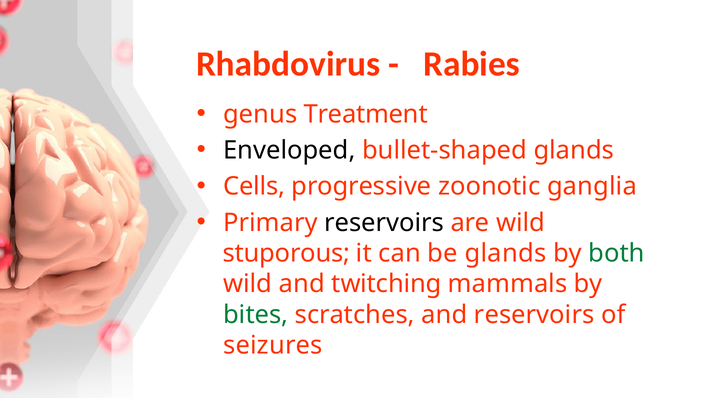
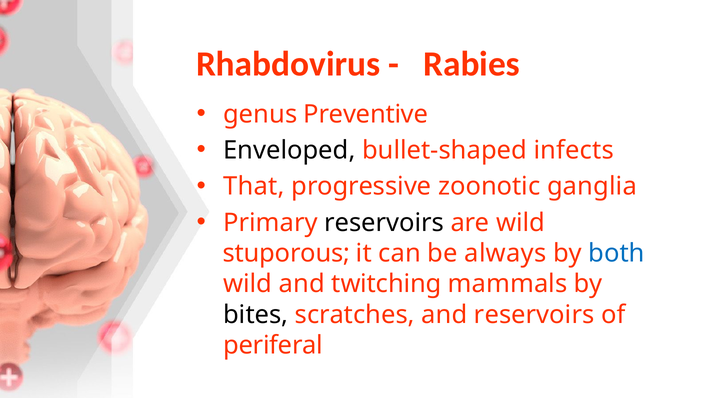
Treatment: Treatment -> Preventive (366, 114)
bullet-shaped glands: glands -> infects (574, 150)
Cells: Cells -> That (254, 187)
be glands: glands -> always (505, 253)
both colour: green -> blue (616, 253)
bites colour: green -> black (256, 315)
seizures: seizures -> periferal (273, 345)
